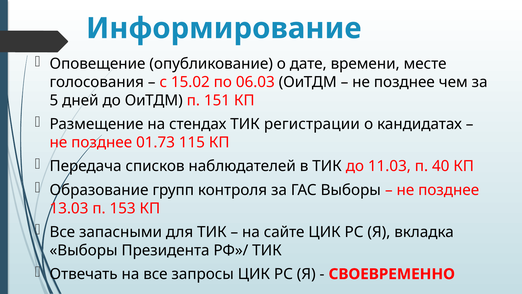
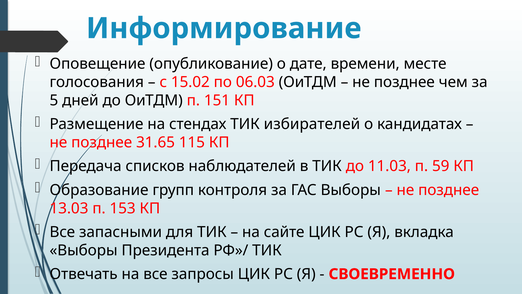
регистрации: регистрации -> избирателей (312, 124)
01.73: 01.73 -> 31.65 (156, 142)
40: 40 -> 59 (441, 166)
